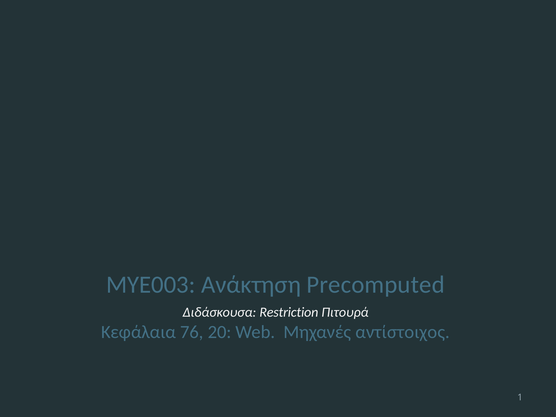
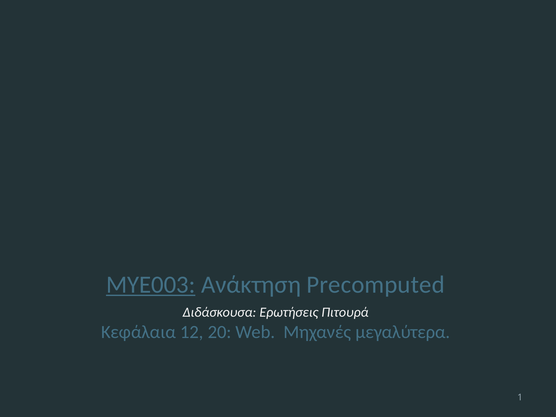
ΜΥΕ003 underline: none -> present (151, 285)
Restriction: Restriction -> Ερωτήσεις (289, 312)
76: 76 -> 12 (192, 332)
αντίστοιχος: αντίστοιχος -> μεγαλύτερα (403, 332)
